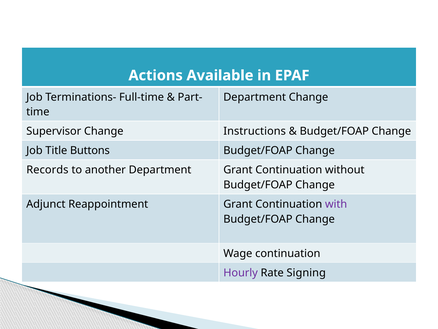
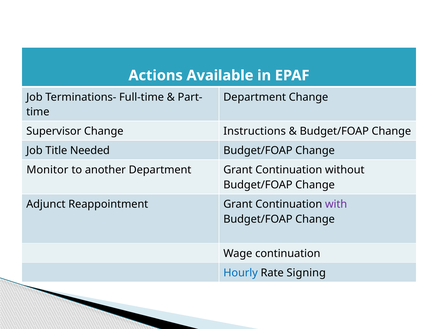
Buttons: Buttons -> Needed (90, 150)
Records: Records -> Monitor (47, 170)
Hourly colour: purple -> blue (241, 272)
